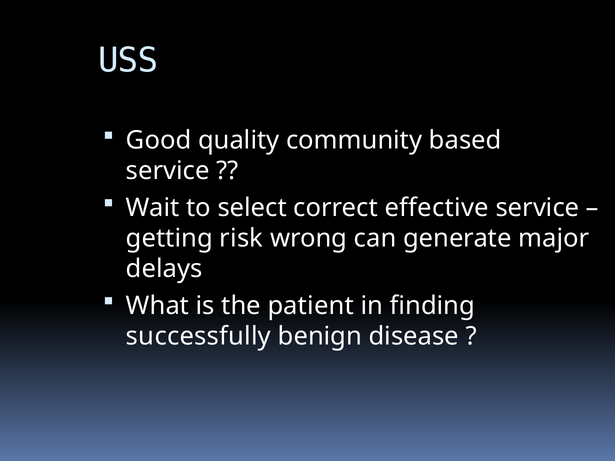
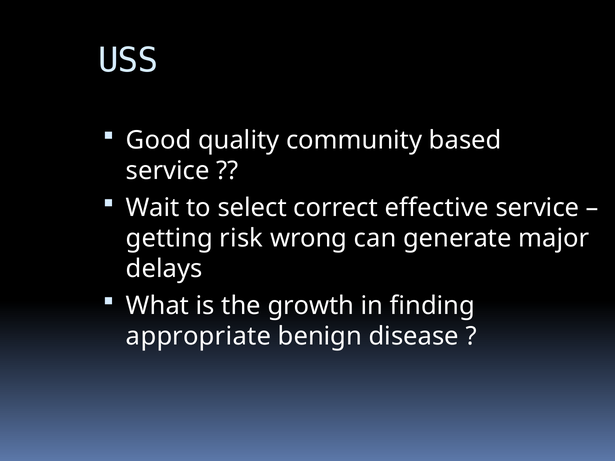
patient: patient -> growth (311, 306)
successfully: successfully -> appropriate (199, 337)
